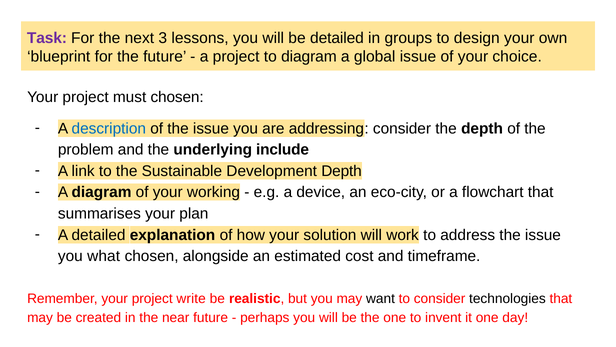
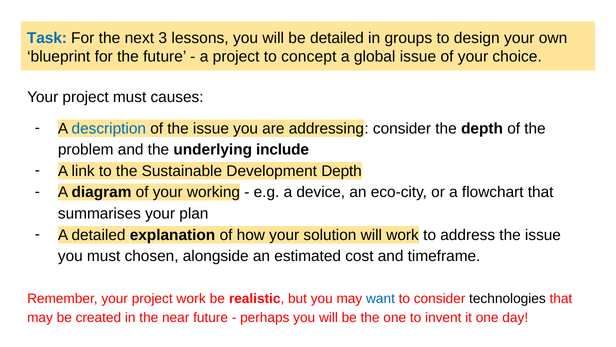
Task colour: purple -> blue (47, 38)
to diagram: diagram -> concept (309, 57)
must chosen: chosen -> causes (177, 97)
you what: what -> must (104, 256)
project write: write -> work (191, 298)
want colour: black -> blue (381, 298)
